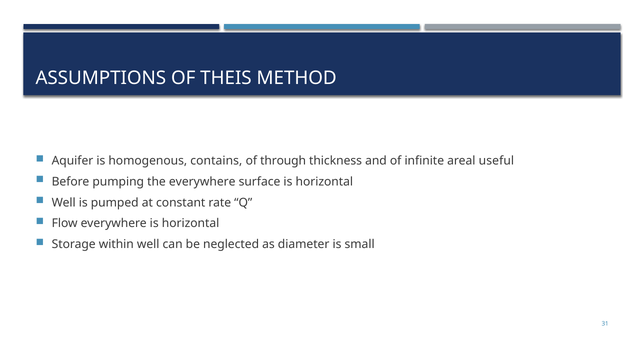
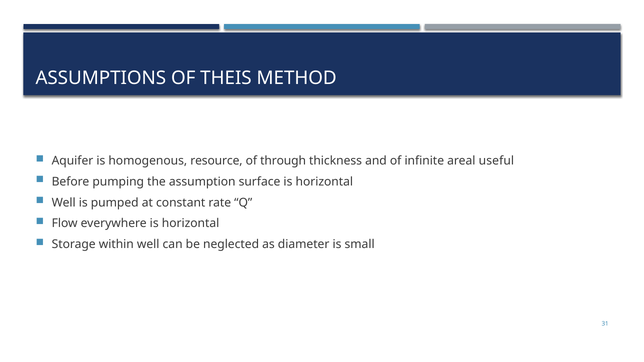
contains: contains -> resource (216, 161)
the everywhere: everywhere -> assumption (202, 182)
